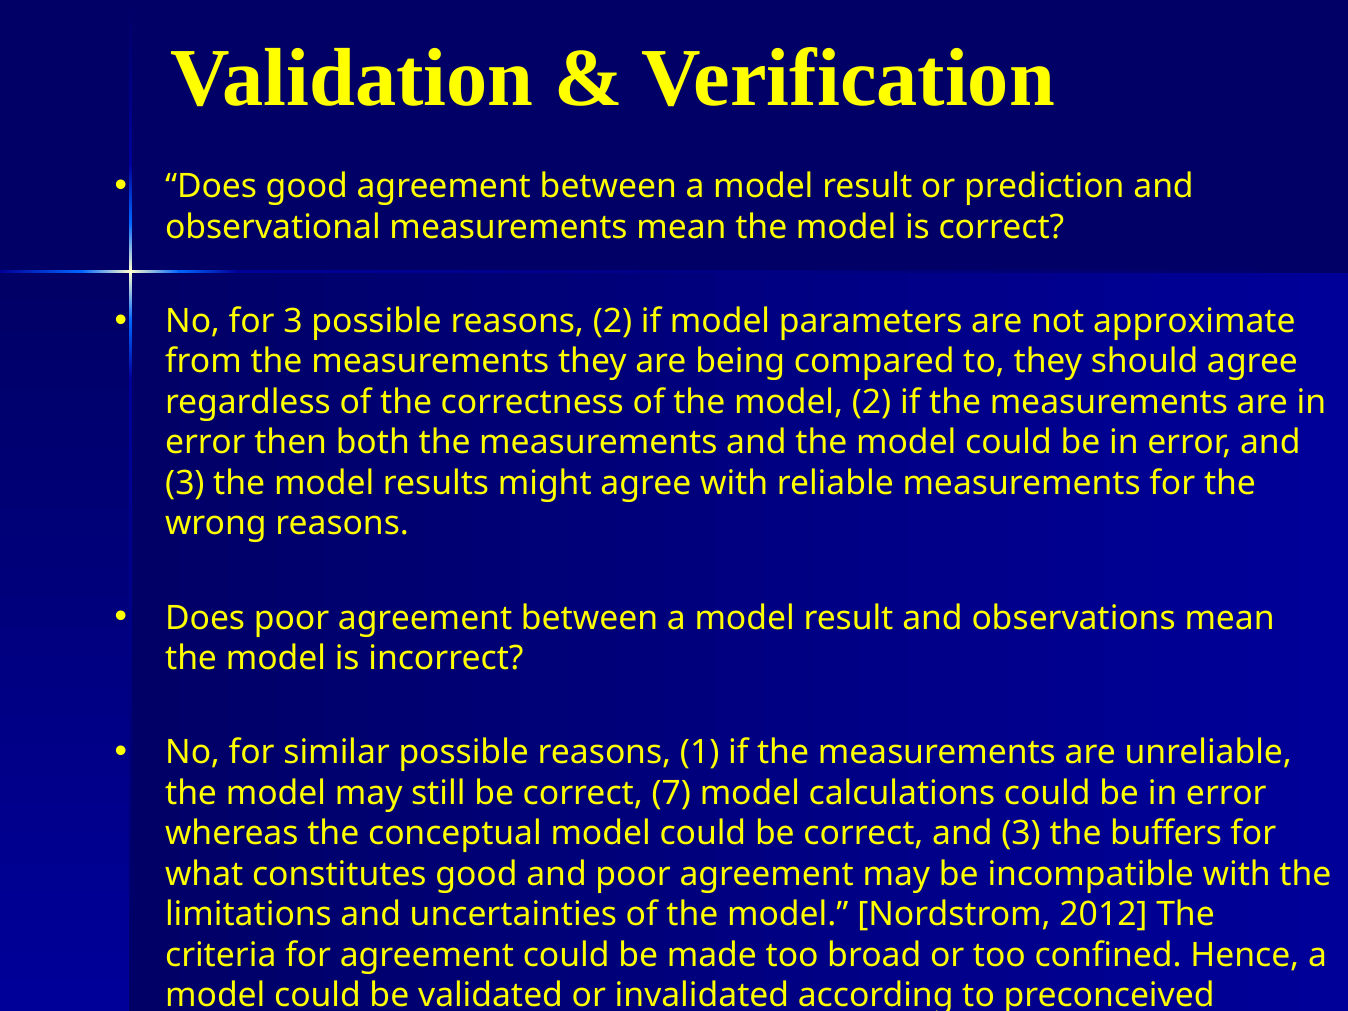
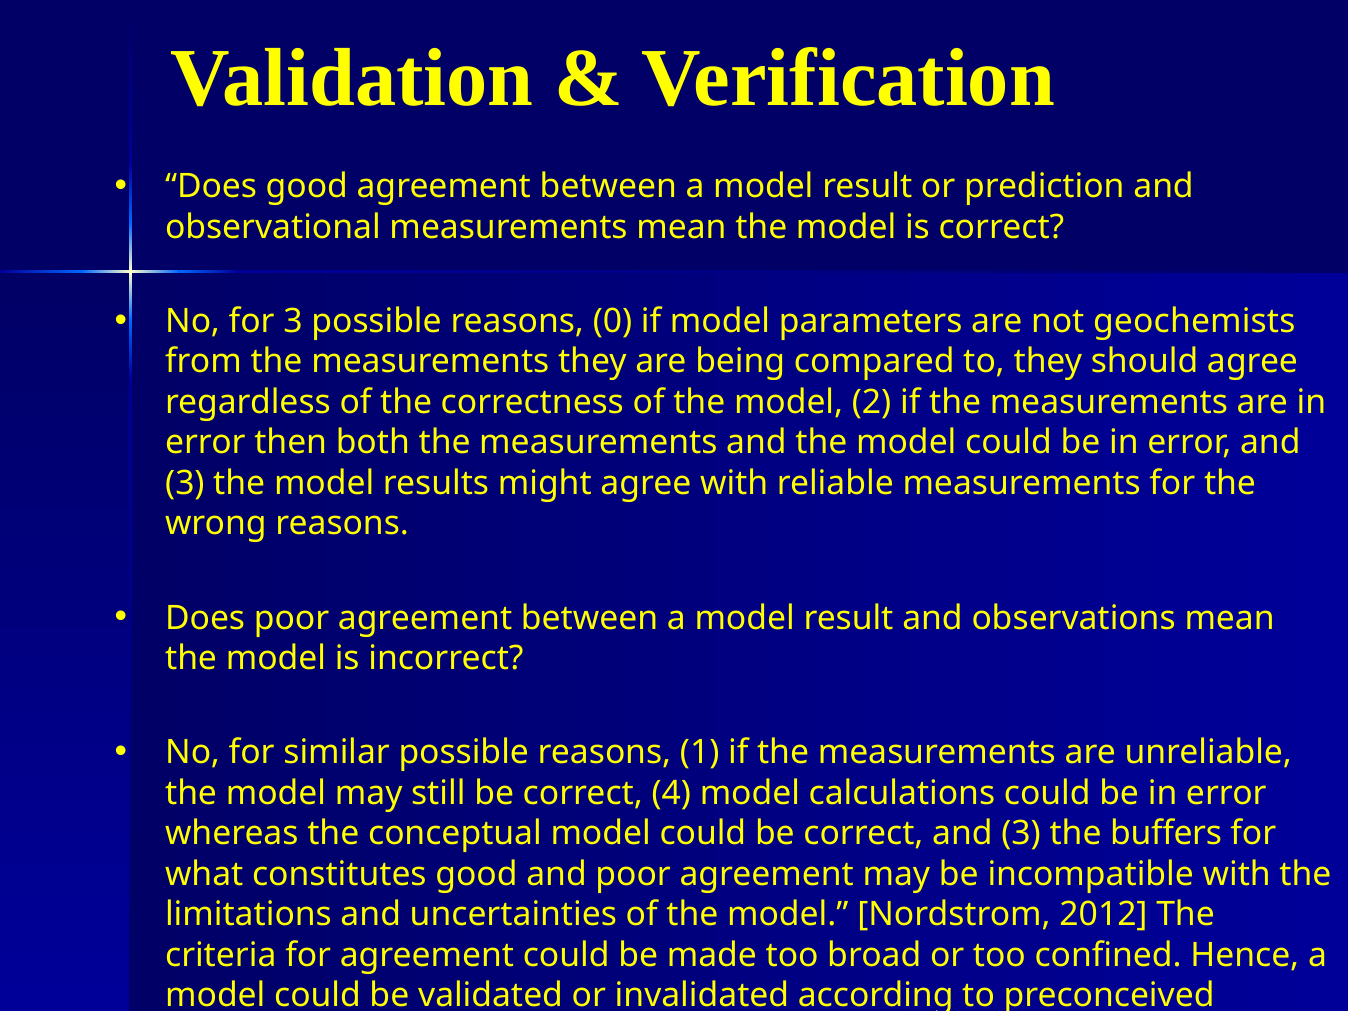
reasons 2: 2 -> 0 (612, 321)
approximate: approximate -> geochemists (1194, 321)
7: 7 -> 4 (671, 793)
